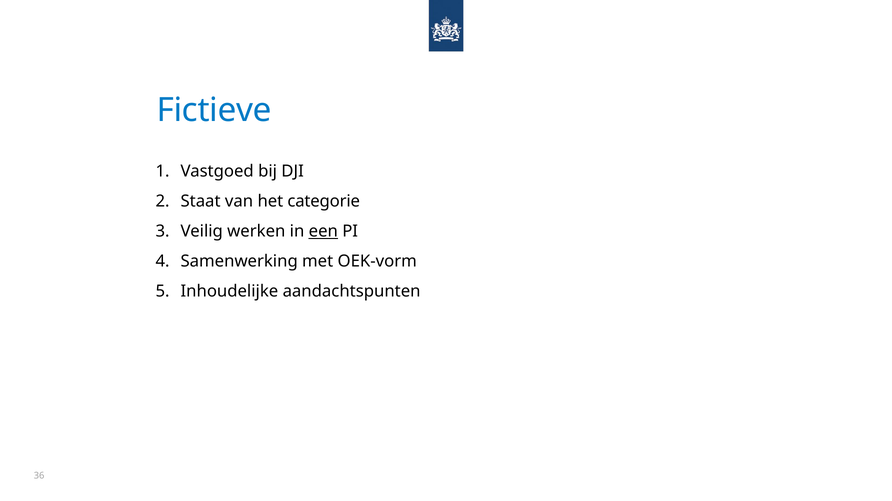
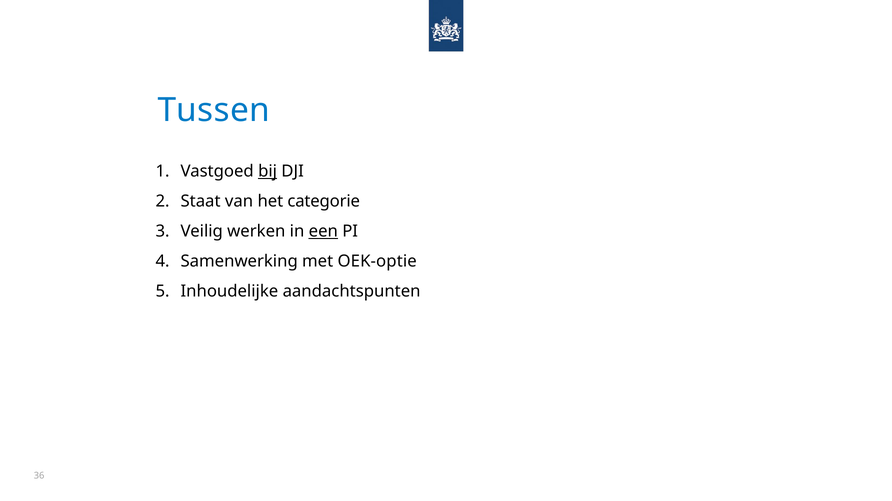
Fictieve: Fictieve -> Tussen (214, 110)
bij underline: none -> present (268, 172)
OEK-vorm: OEK-vorm -> OEK-optie (377, 262)
